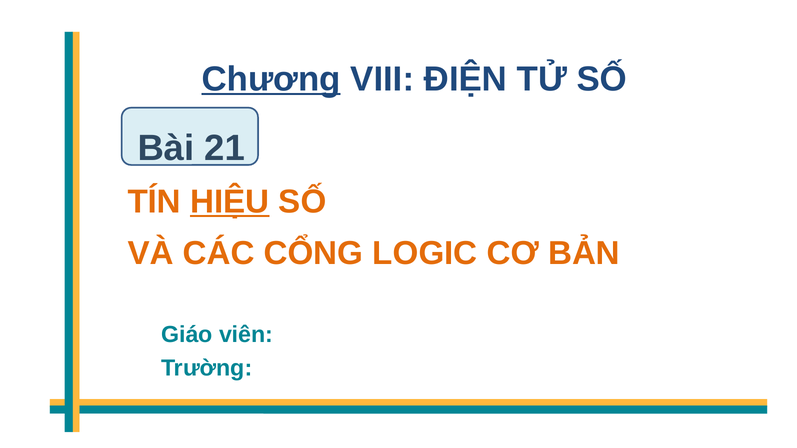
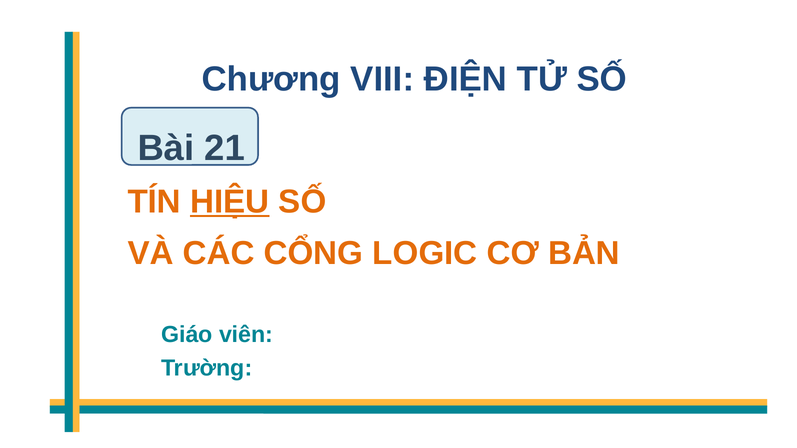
Chương underline: present -> none (271, 79)
